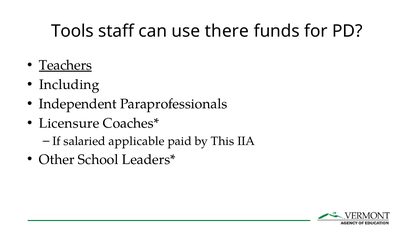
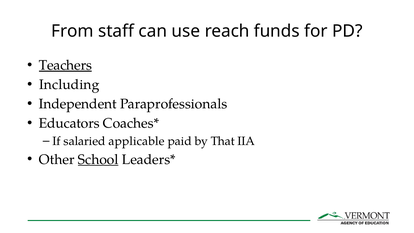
Tools: Tools -> From (72, 31)
there: there -> reach (227, 31)
Licensure: Licensure -> Educators (69, 123)
This: This -> That (223, 141)
School underline: none -> present (98, 159)
